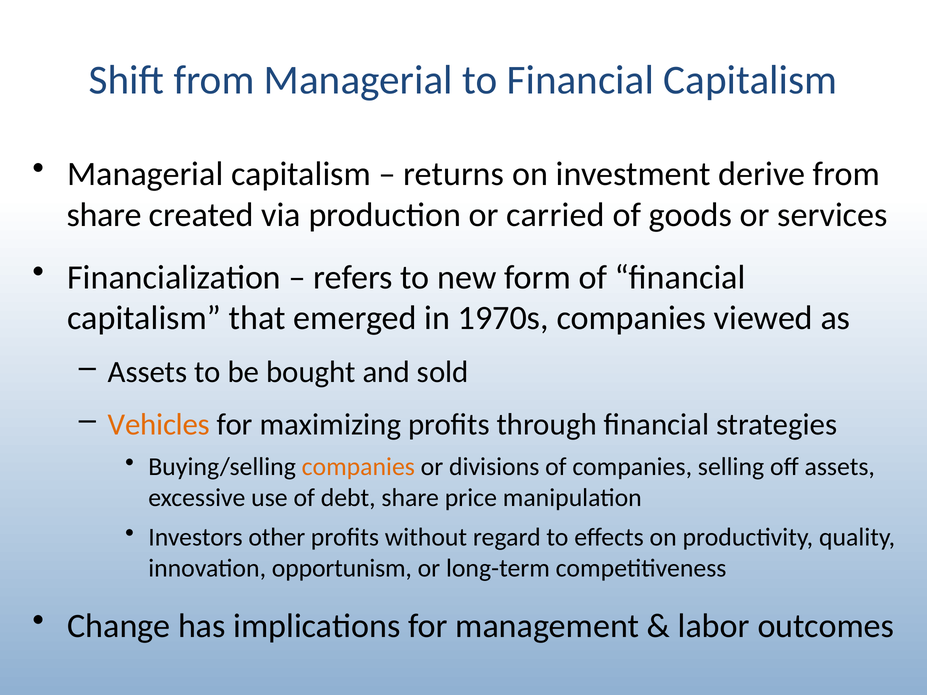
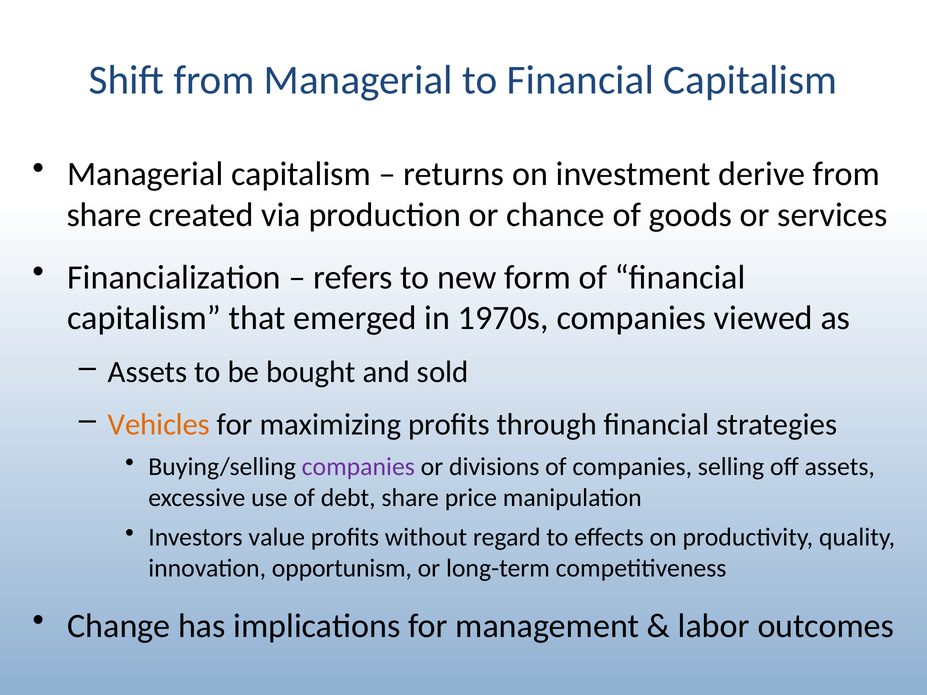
carried: carried -> chance (556, 215)
companies colour: orange -> purple (358, 467)
other: other -> value (277, 537)
